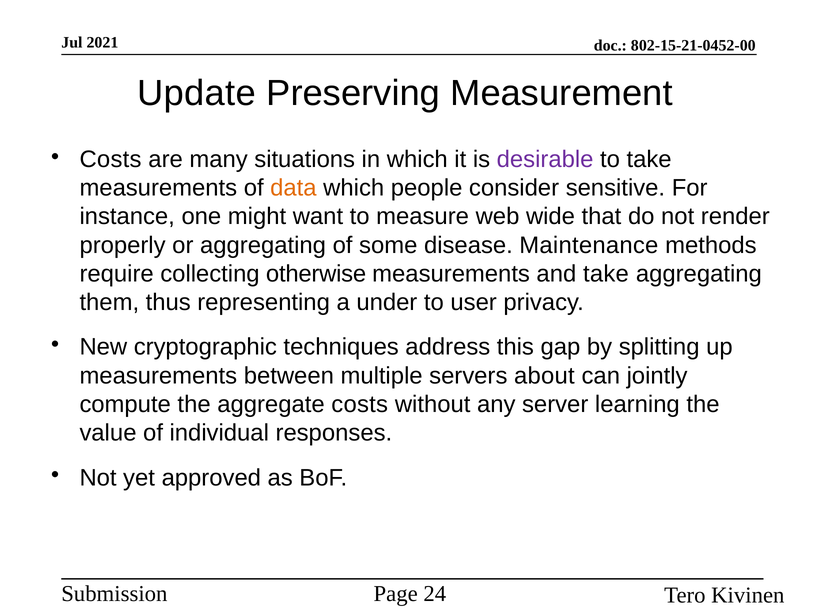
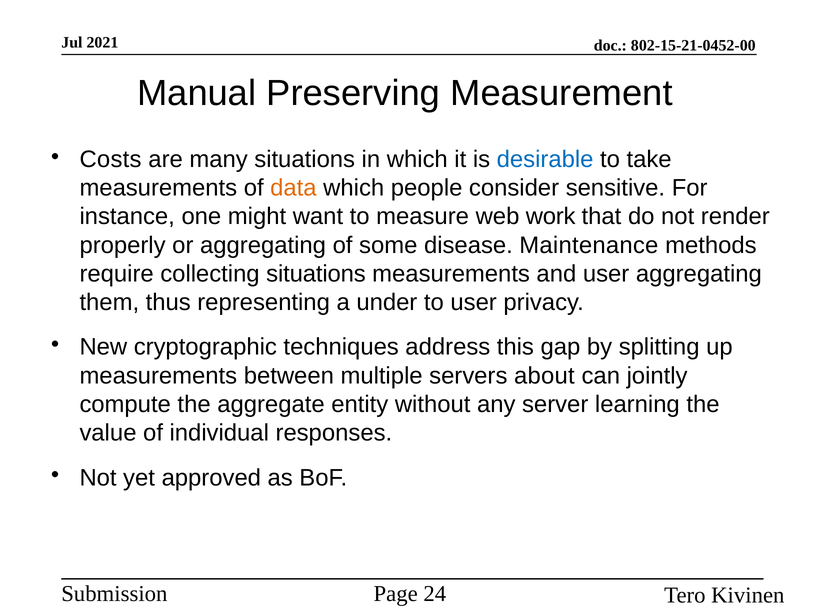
Update: Update -> Manual (197, 93)
desirable colour: purple -> blue (545, 160)
wide: wide -> work (551, 217)
collecting otherwise: otherwise -> situations (316, 274)
and take: take -> user (606, 274)
aggregate costs: costs -> entity (360, 405)
